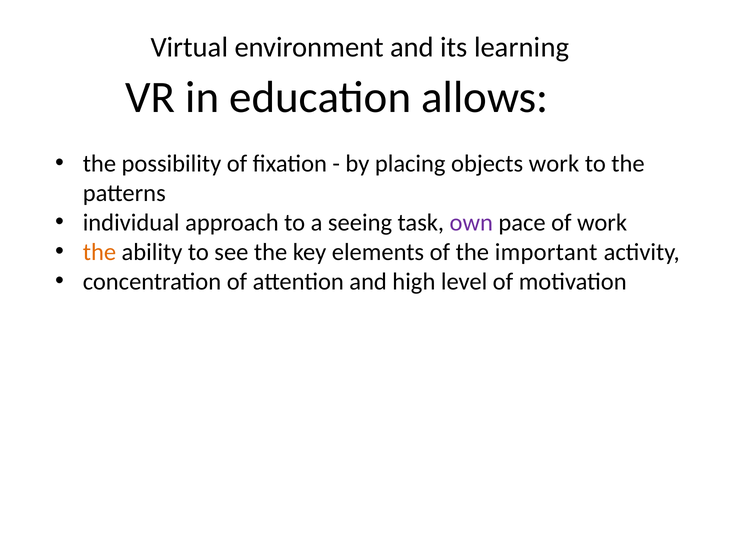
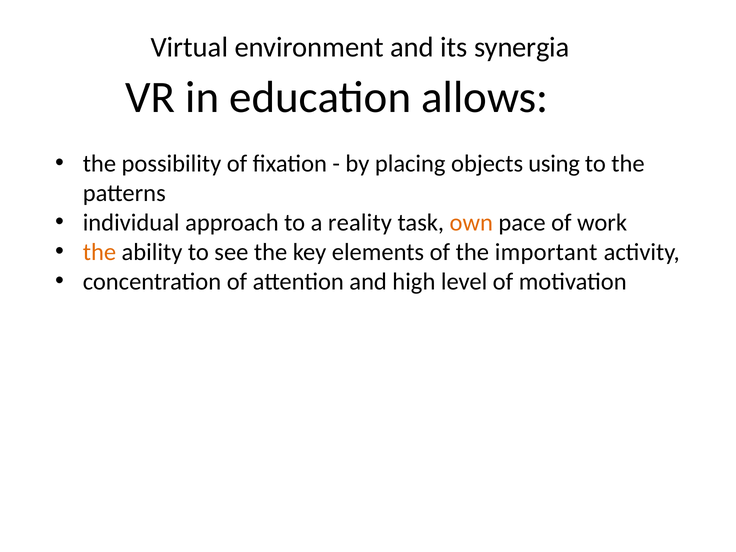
learning: learning -> synergia (522, 47)
objects work: work -> using (554, 164)
seeing: seeing -> reality (360, 223)
own colour: purple -> orange (471, 223)
